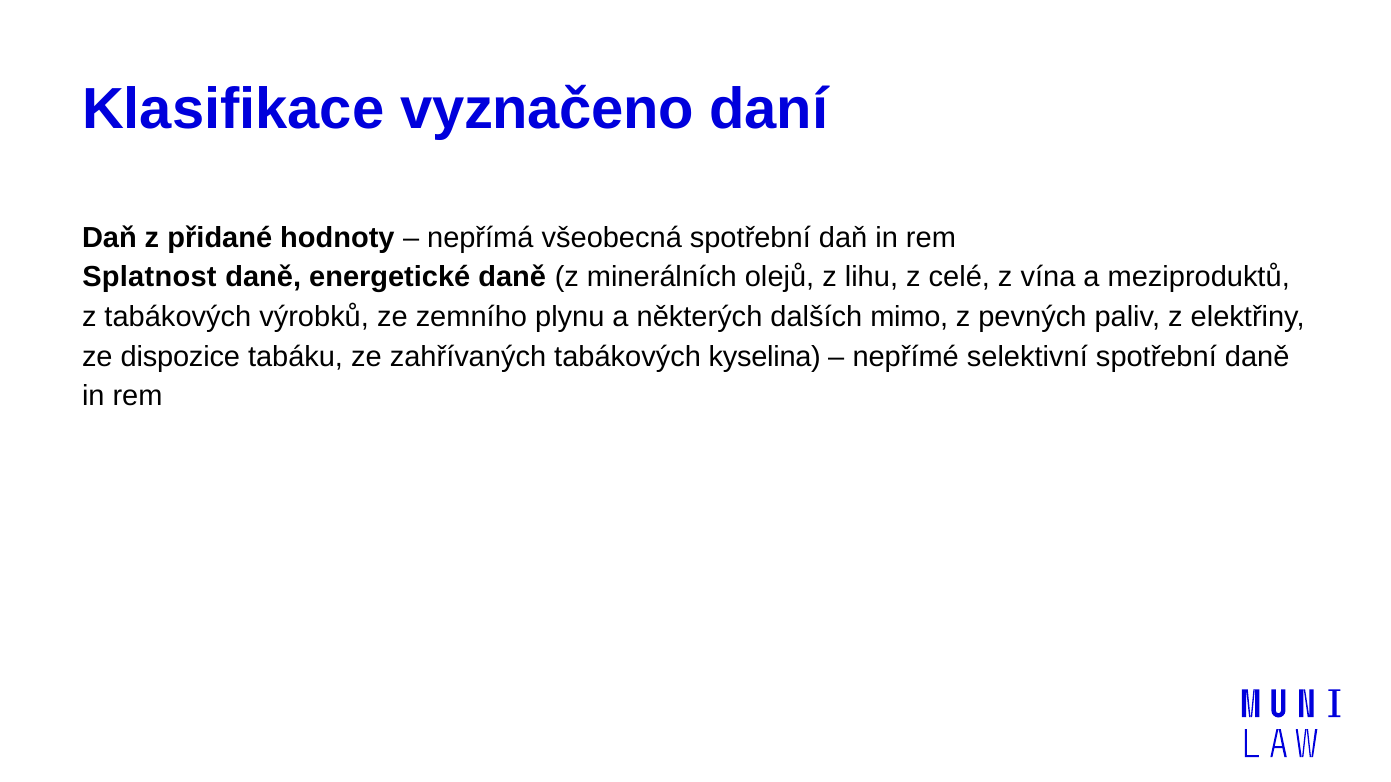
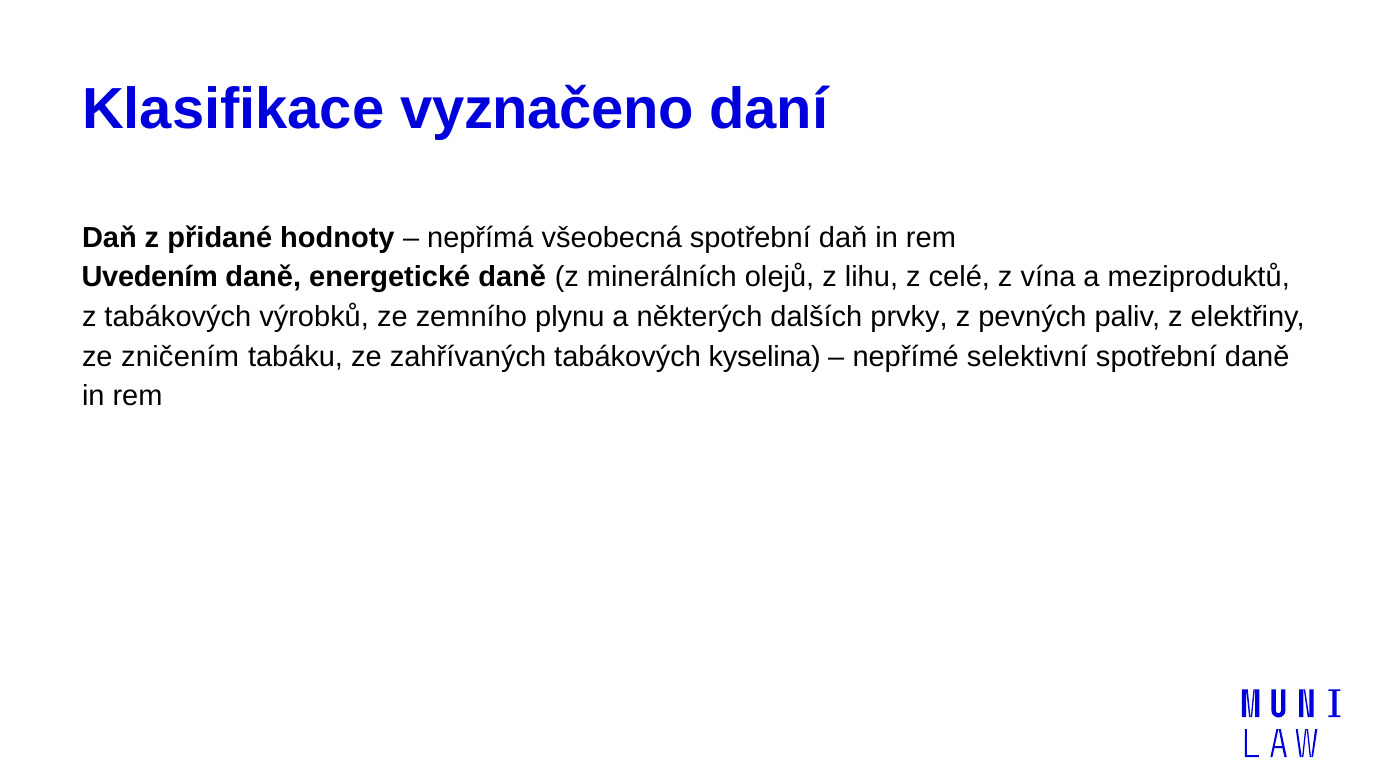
Splatnost: Splatnost -> Uvedením (150, 277)
mimo: mimo -> prvky (909, 317)
dispozice: dispozice -> zničením (180, 357)
